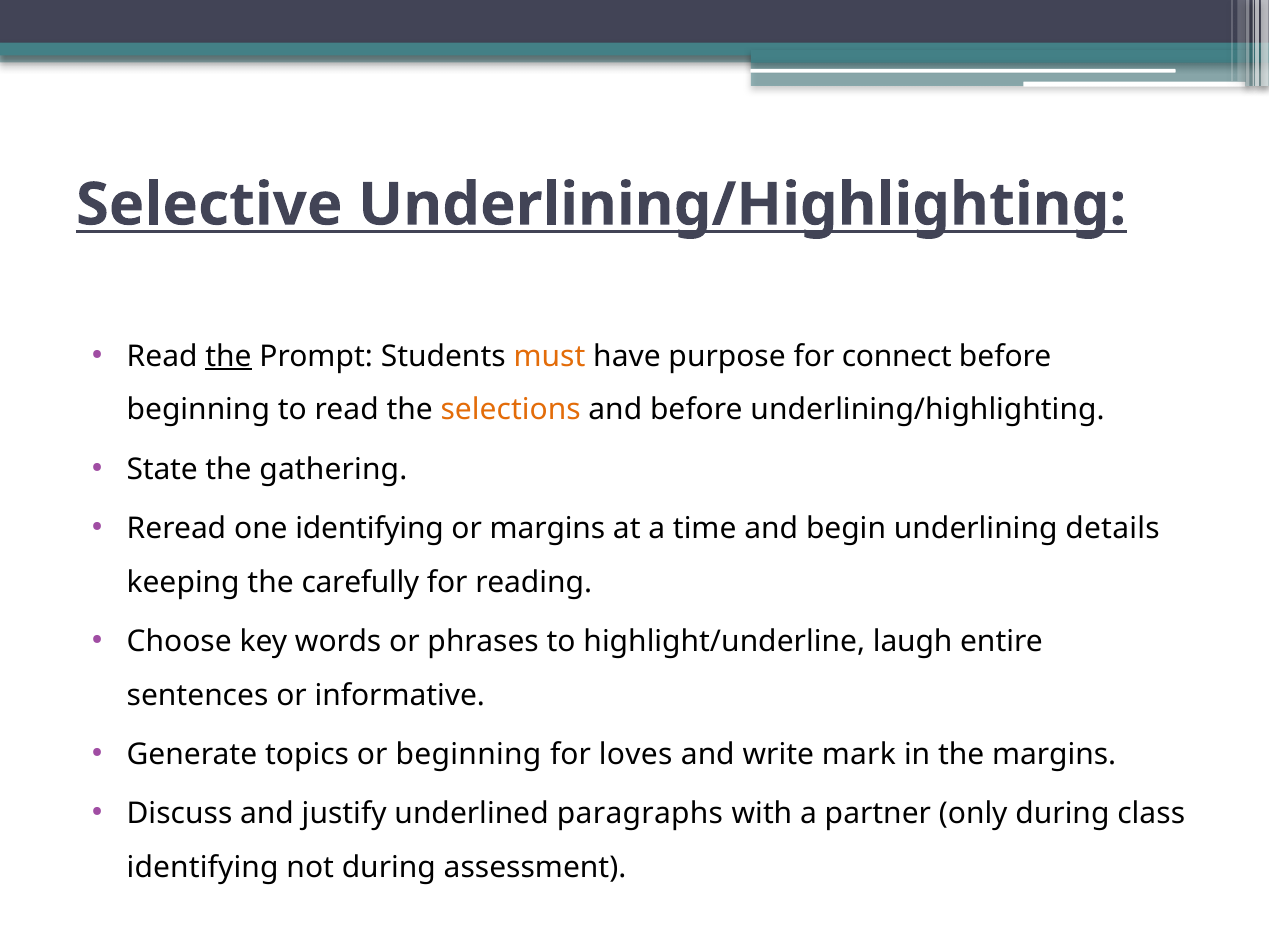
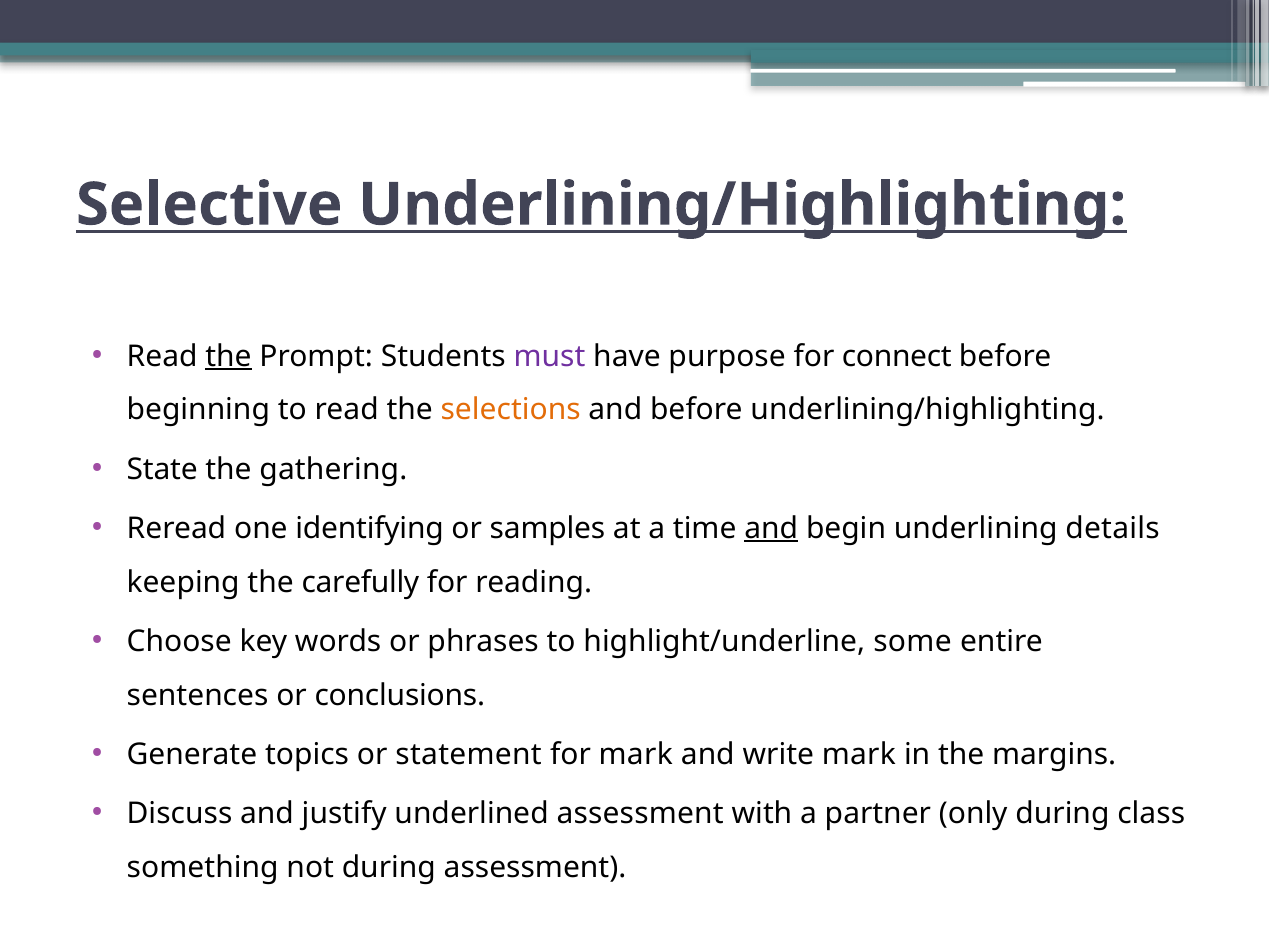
must colour: orange -> purple (549, 356)
or margins: margins -> samples (547, 529)
and underline: none -> present (771, 529)
laugh: laugh -> some (912, 642)
informative: informative -> conclusions (400, 696)
or beginning: beginning -> statement (469, 755)
for loves: loves -> mark (636, 755)
underlined paragraphs: paragraphs -> assessment (640, 815)
identifying: identifying -> something (203, 869)
